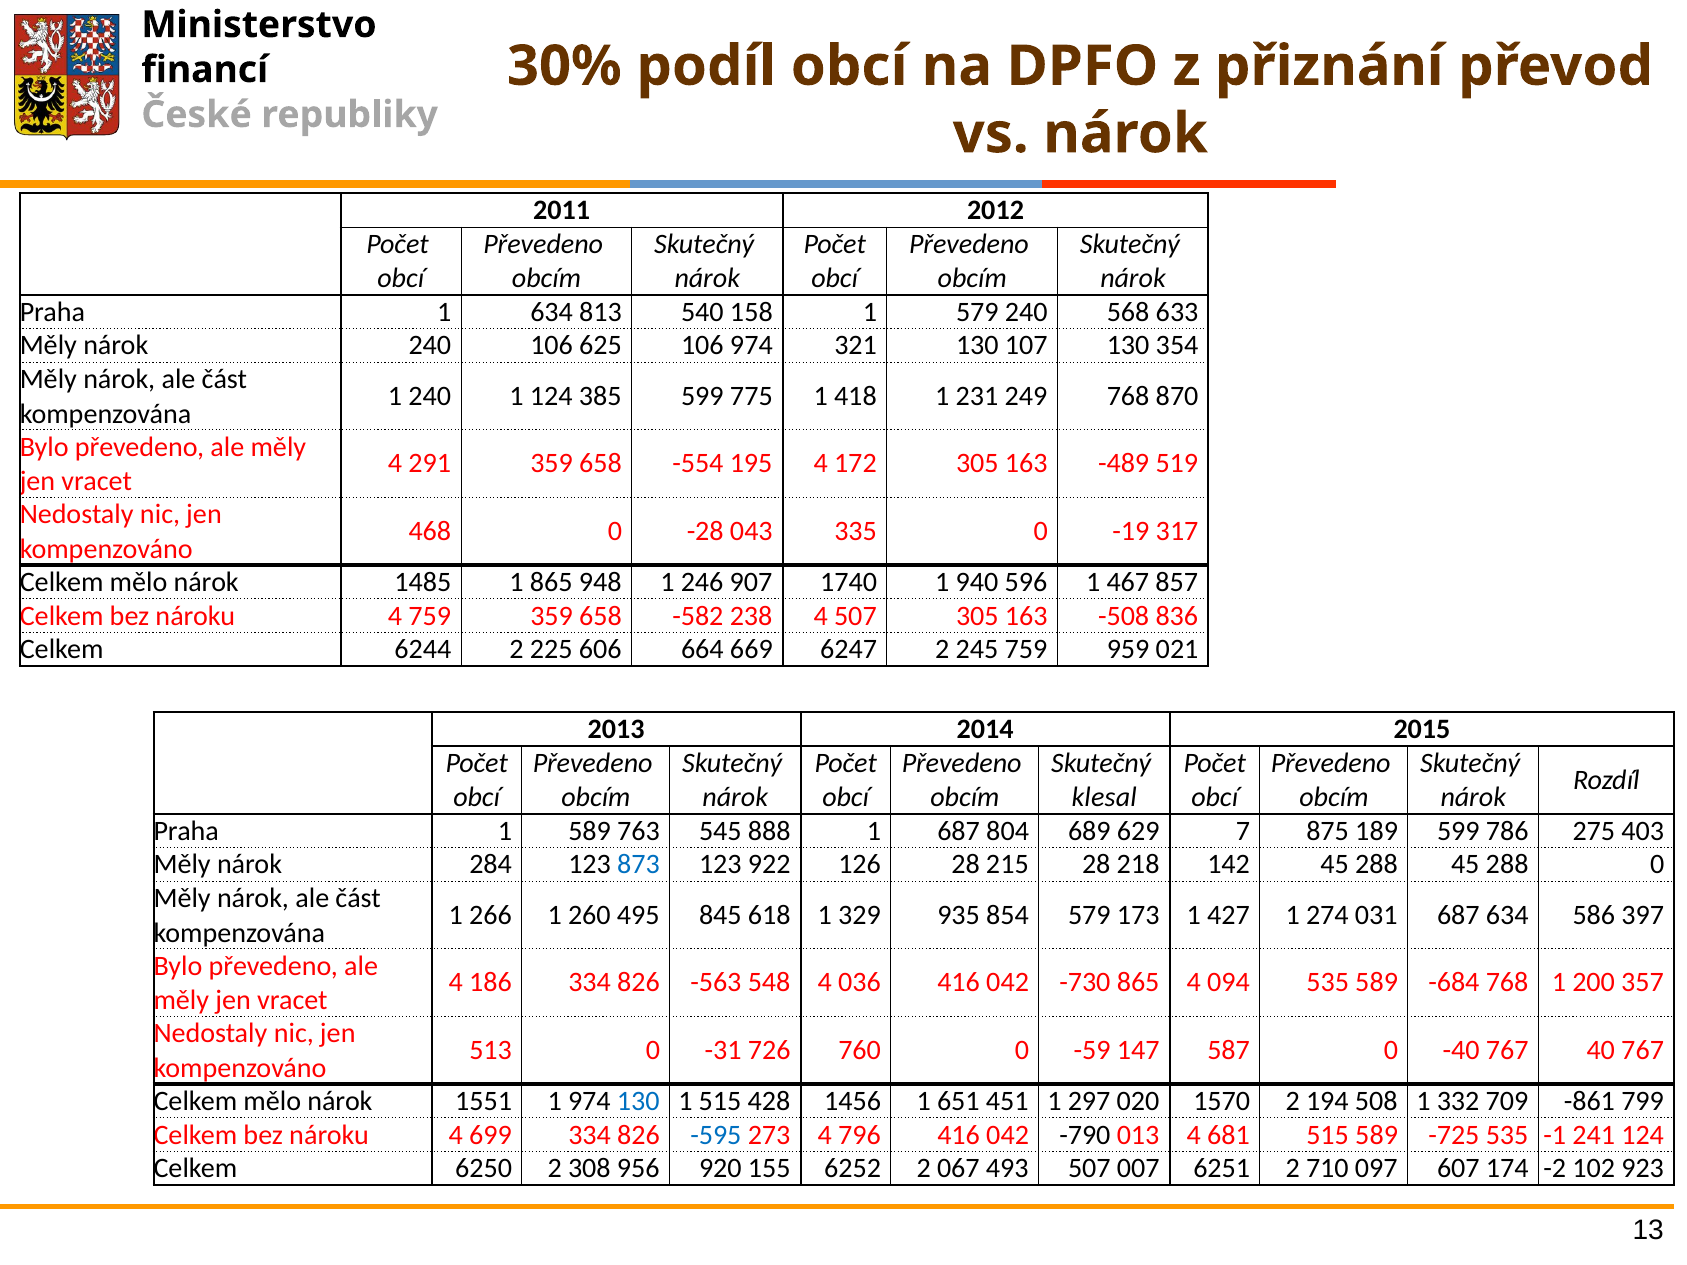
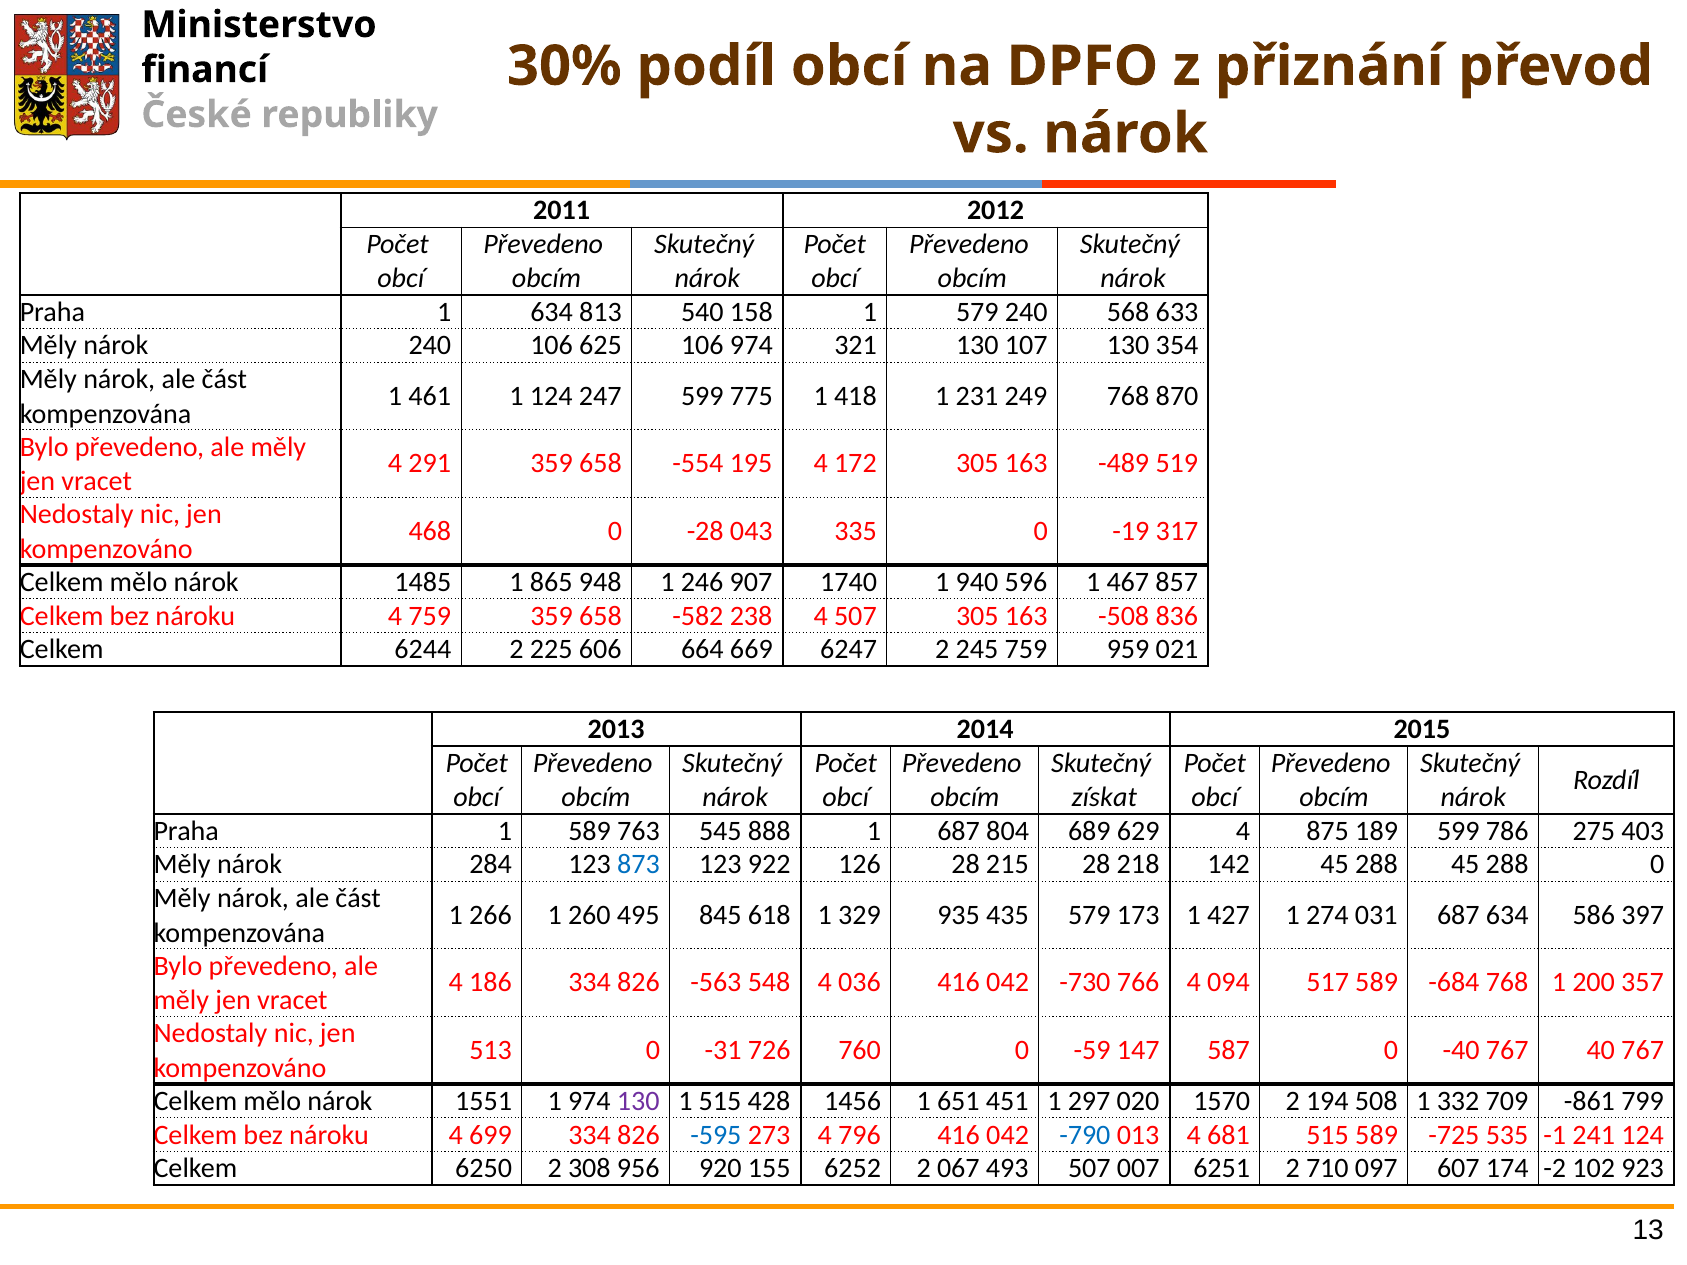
1 240: 240 -> 461 (430, 396)
385: 385 -> 247 (600, 396)
klesal: klesal -> získat (1104, 798)
629 7: 7 -> 4 (1243, 831)
854: 854 -> 435 (1008, 915)
-730 865: 865 -> 766 (1138, 983)
094 535: 535 -> 517 (1328, 983)
130 colour: blue -> purple (638, 1101)
-790 colour: black -> blue (1085, 1135)
